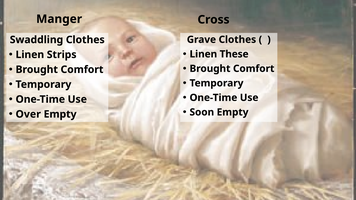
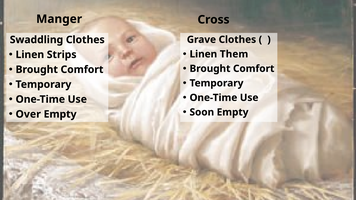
These: These -> Them (234, 54)
